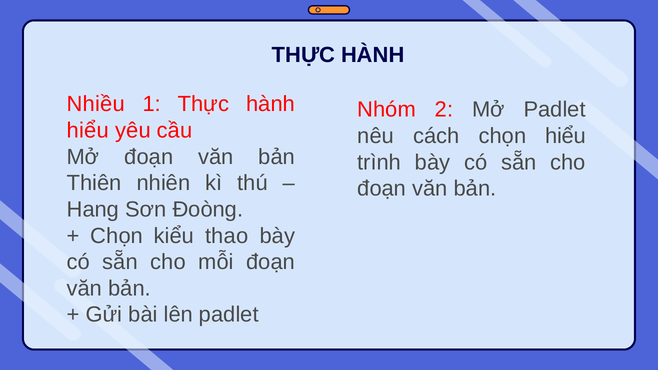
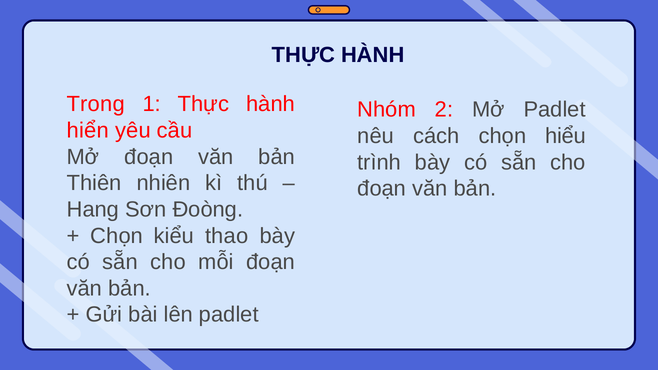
Nhiều: Nhiều -> Trong (96, 104)
hiểu: hiểu -> hiển (88, 131)
